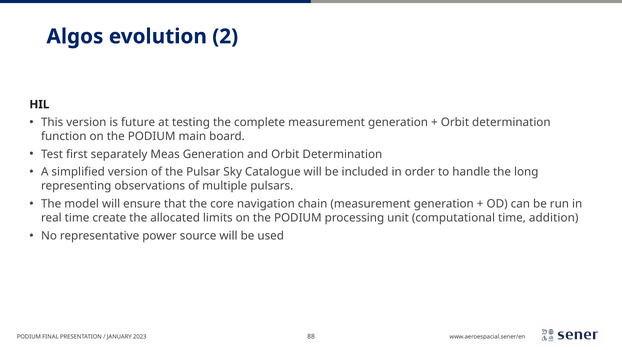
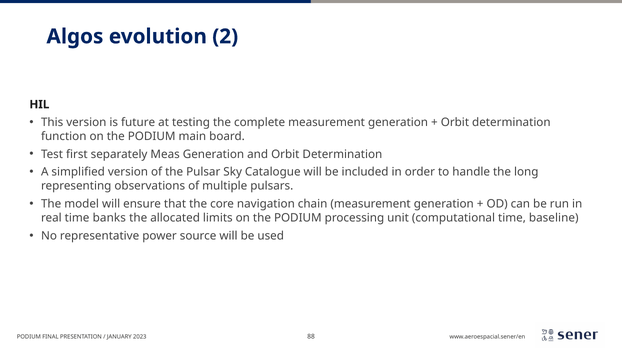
create: create -> banks (109, 218)
addition: addition -> baseline (554, 218)
